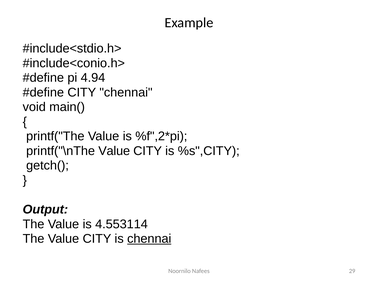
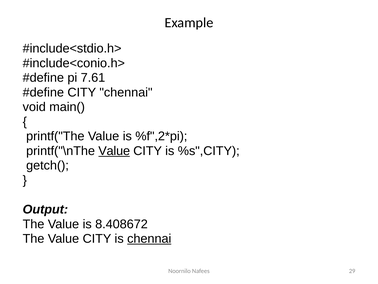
4.94: 4.94 -> 7.61 (93, 78)
Value underline: none -> present (114, 151)
4.553114: 4.553114 -> 8.408672 (121, 224)
